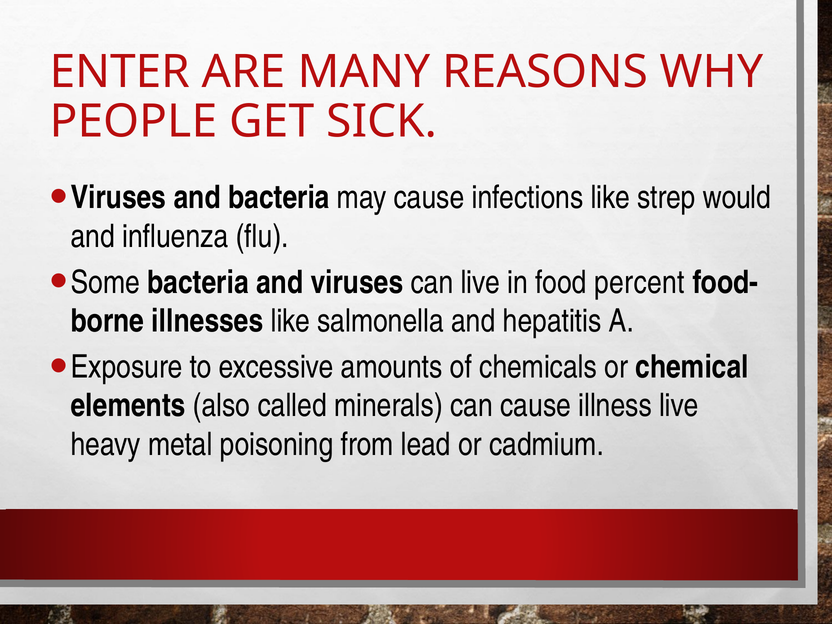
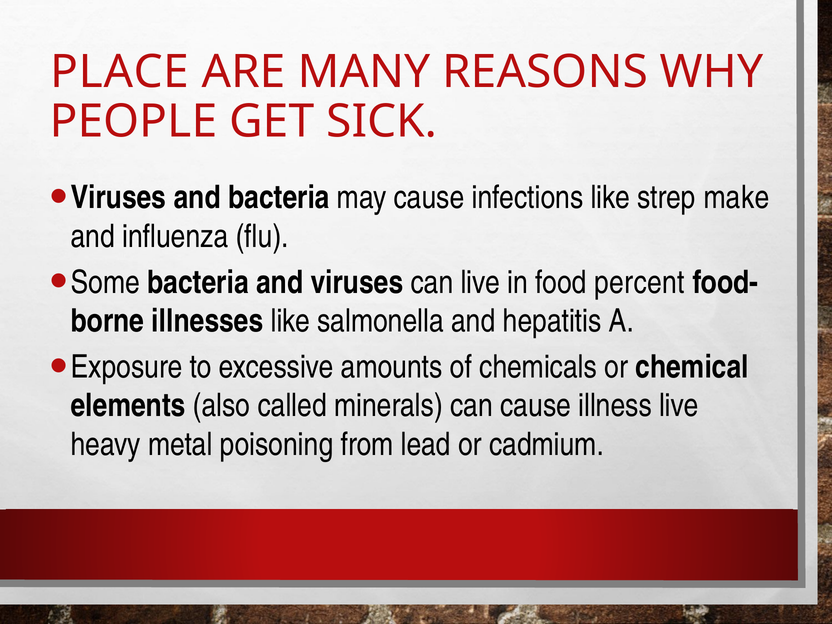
ENTER: ENTER -> PLACE (120, 72)
would: would -> make (736, 198)
